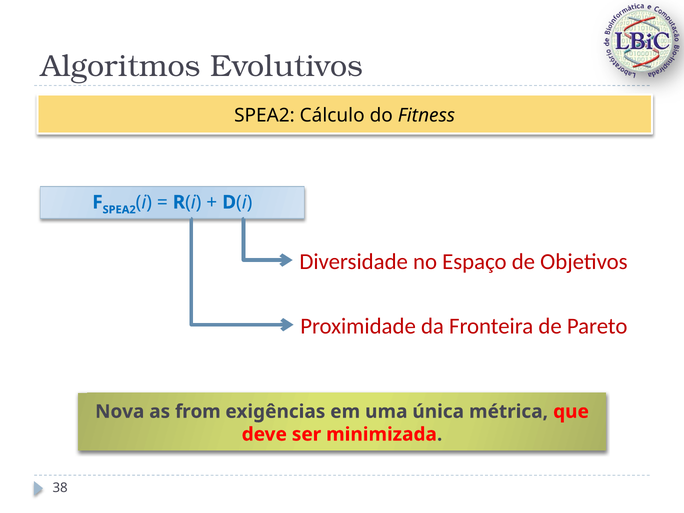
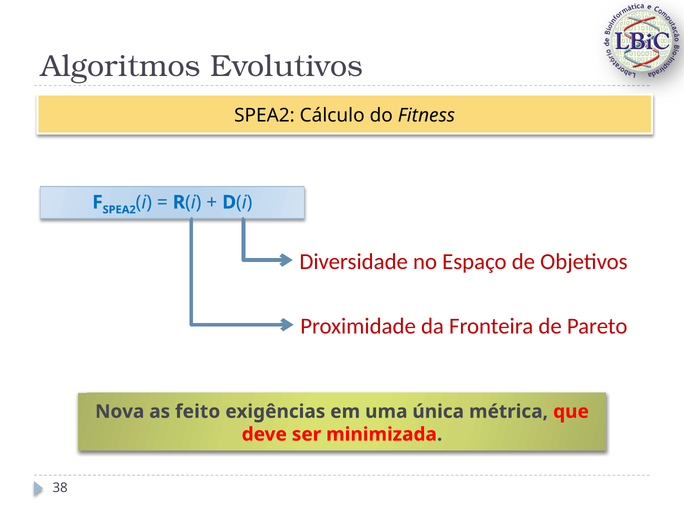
from: from -> feito (198, 412)
